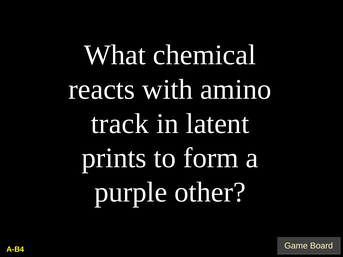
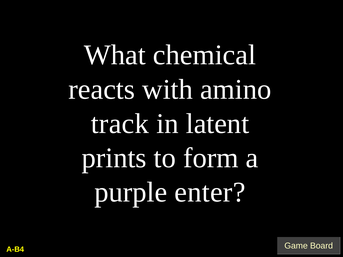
other: other -> enter (210, 192)
